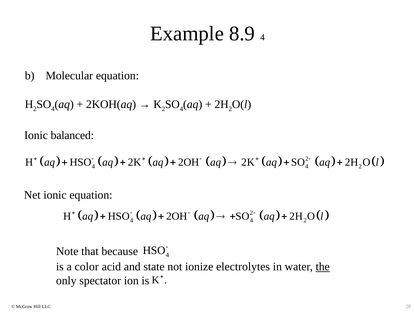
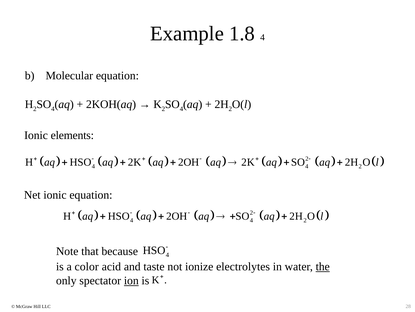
8.9: 8.9 -> 1.8 (242, 34)
balanced: balanced -> elements (72, 135)
state: state -> taste (154, 266)
ion underline: none -> present (131, 280)
